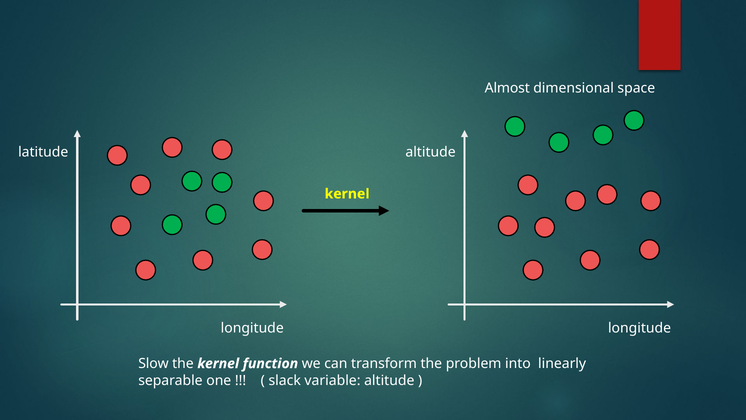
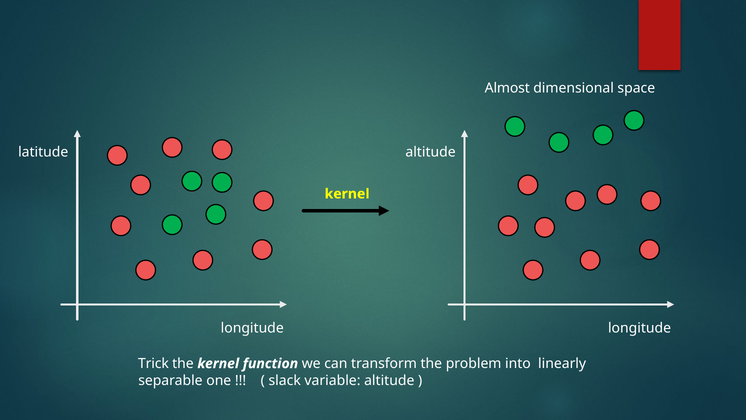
Slow: Slow -> Trick (153, 363)
